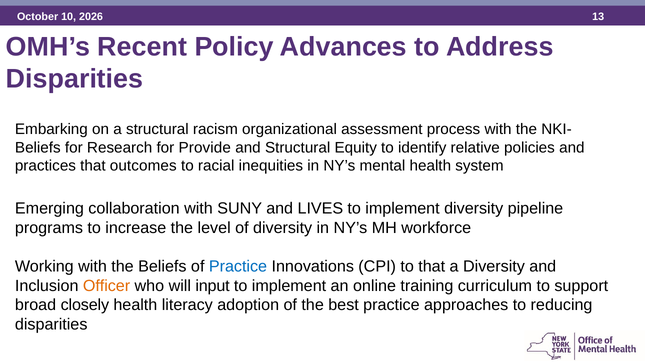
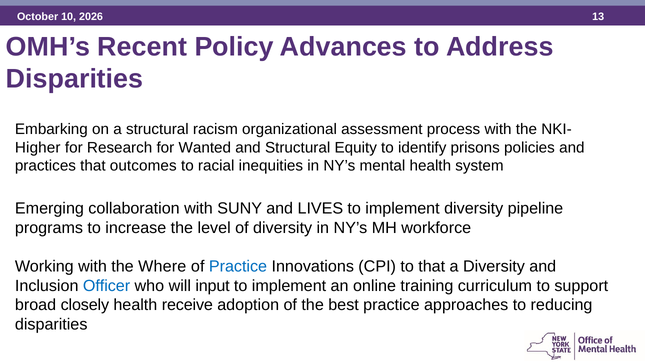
Beliefs: Beliefs -> Higher (38, 147)
Provide: Provide -> Wanted (205, 147)
relative: relative -> prisons (475, 147)
the Beliefs: Beliefs -> Where (162, 266)
Officer colour: orange -> blue (107, 286)
literacy: literacy -> receive (187, 305)
